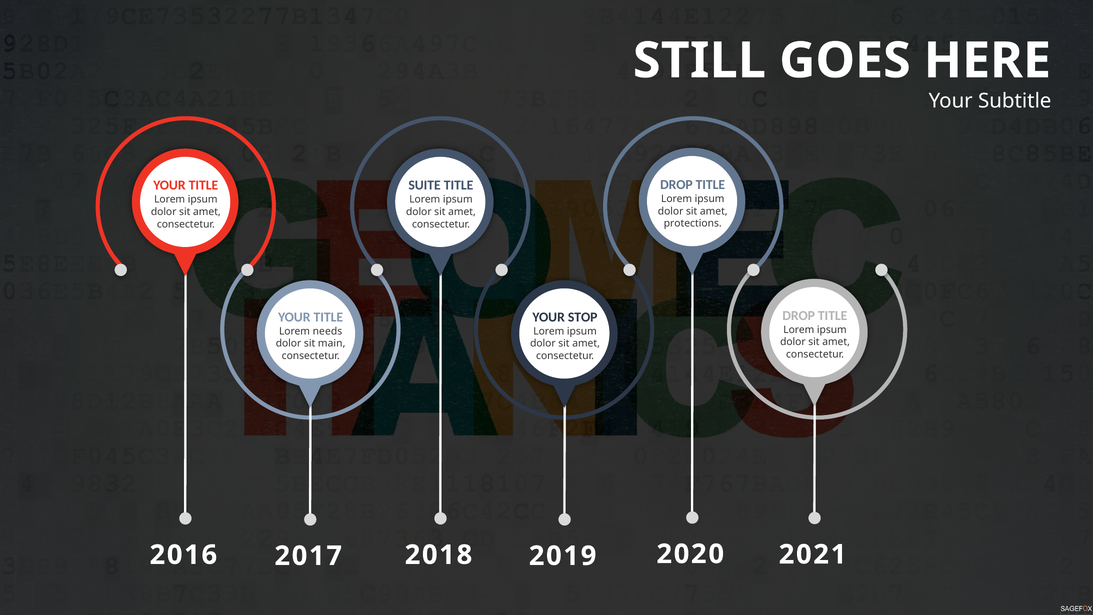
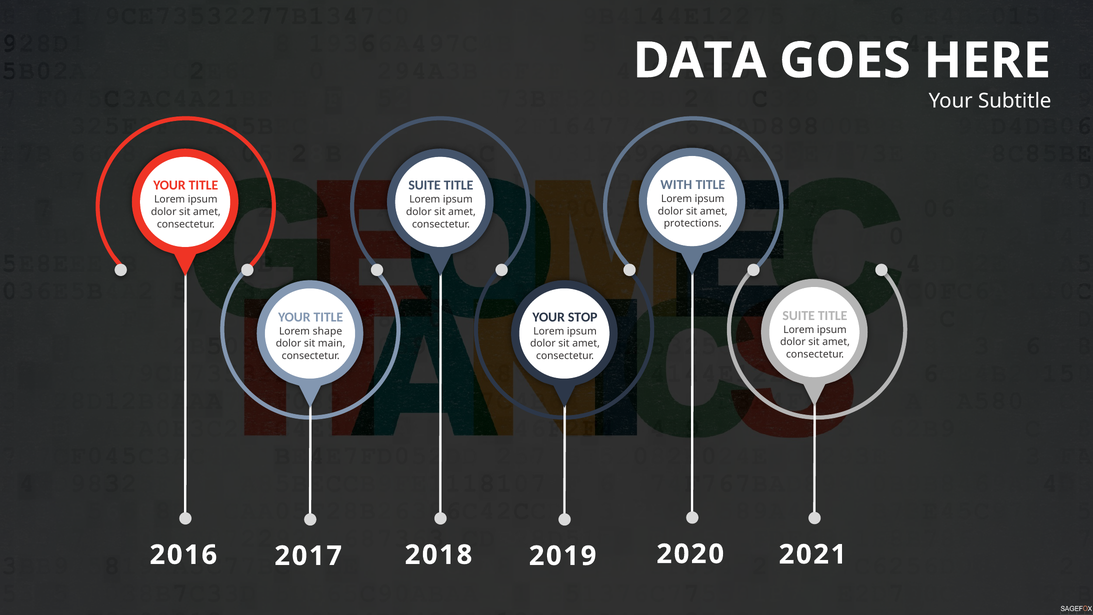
STILL: STILL -> DATA (700, 61)
DROP: DROP -> WITH (676, 185)
DROP: DROP -> SUITE (799, 316)
needs: needs -> shape (327, 331)
